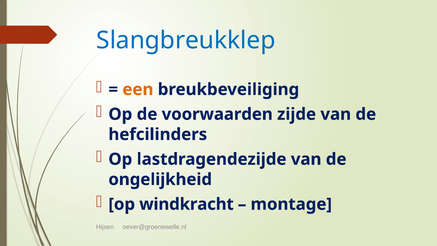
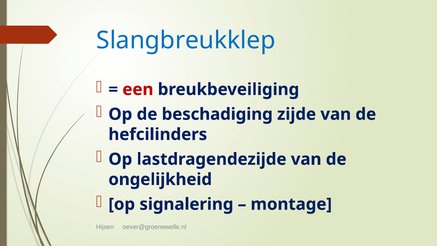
een colour: orange -> red (138, 89)
voorwaarden: voorwaarden -> beschadiging (217, 114)
windkracht: windkracht -> signalering (186, 204)
